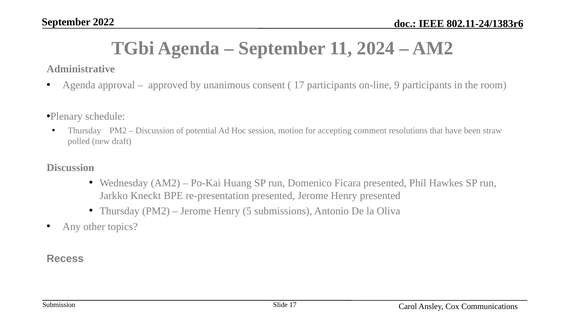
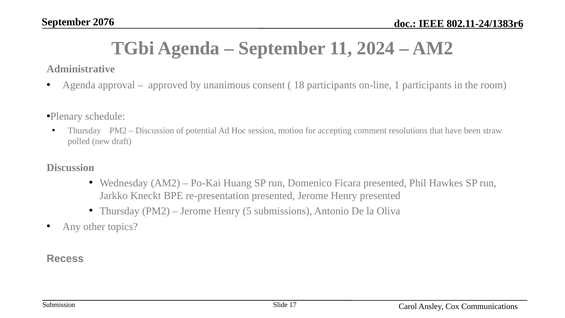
2022: 2022 -> 2076 (104, 22)
17: 17 -> 18 (299, 85)
9: 9 -> 1 (397, 85)
